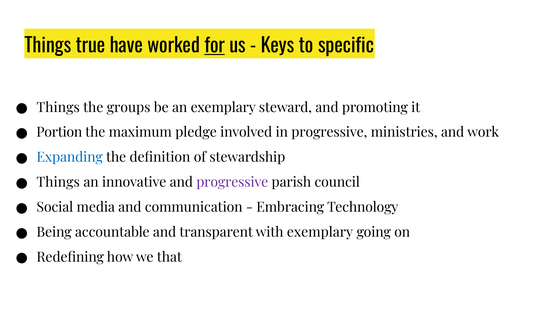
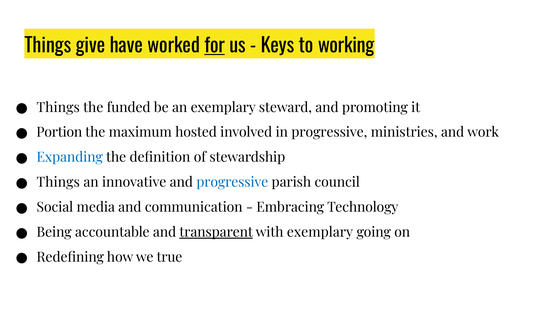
true: true -> give (91, 46)
specific: specific -> working (346, 46)
groups: groups -> funded (129, 107)
pledge: pledge -> hosted (196, 132)
progressive colour: purple -> blue (232, 182)
transparent underline: none -> present (216, 232)
that: that -> true (169, 257)
